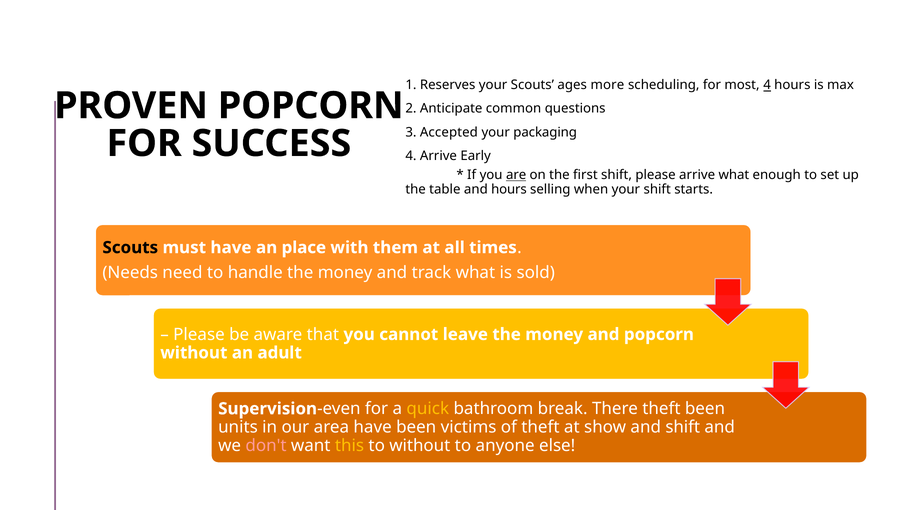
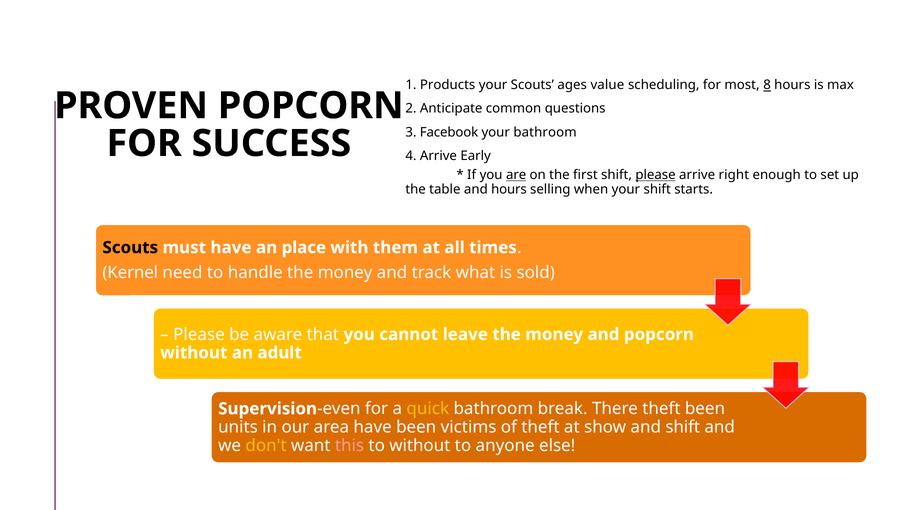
Reserves: Reserves -> Products (448, 85)
more: more -> value (607, 85)
most 4: 4 -> 8 (767, 85)
Accepted: Accepted -> Facebook (449, 132)
your packaging: packaging -> bathroom (545, 132)
please underline: none -> present (656, 175)
arrive what: what -> right (734, 175)
Needs: Needs -> Kernel (130, 273)
don't colour: pink -> yellow (266, 446)
this colour: yellow -> pink (350, 446)
